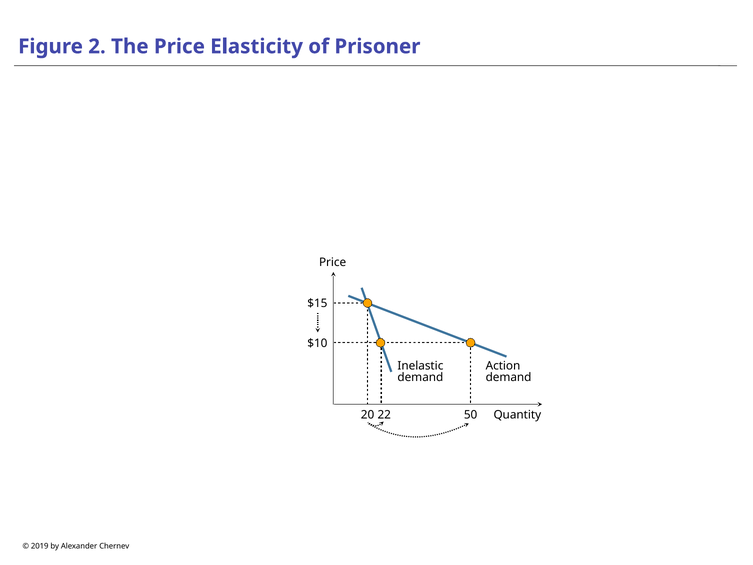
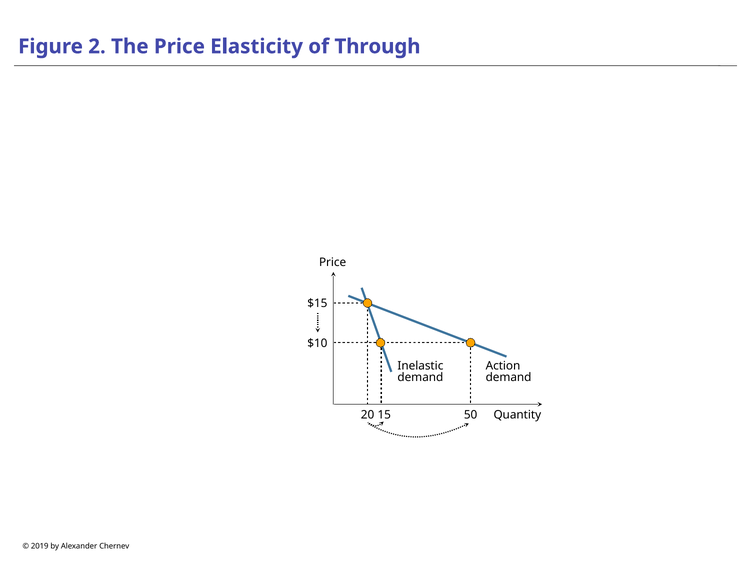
Prisoner: Prisoner -> Through (377, 46)
22: 22 -> 15 (384, 415)
